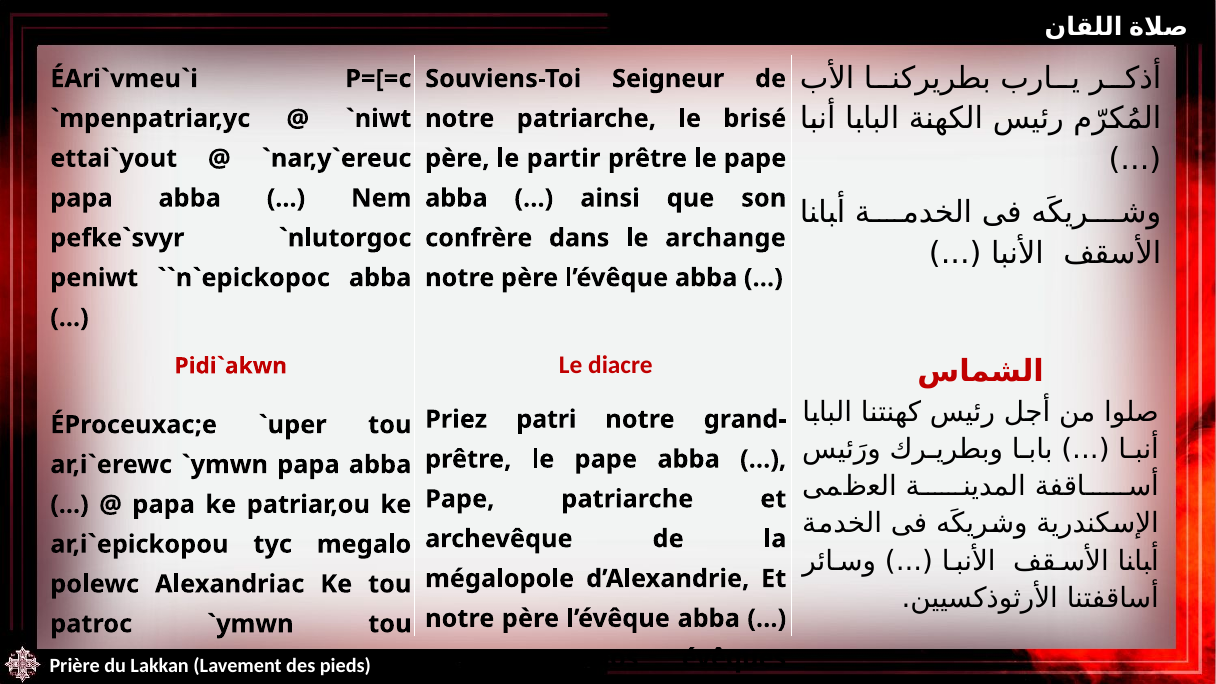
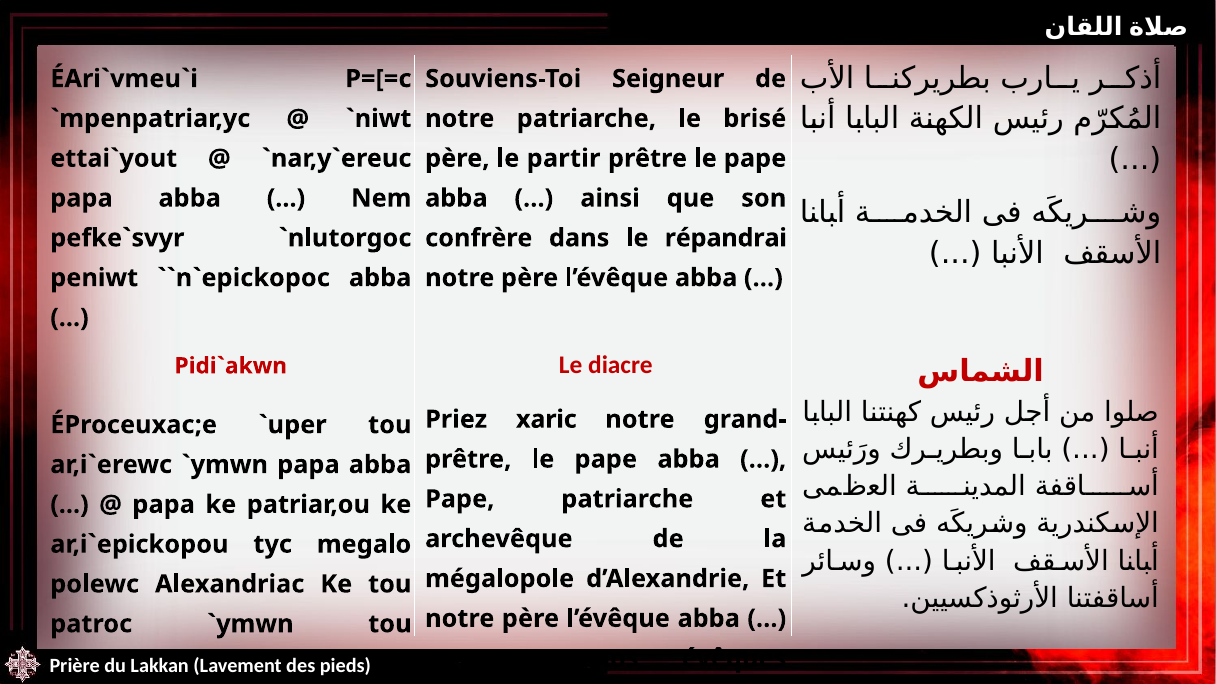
archange: archange -> répandrai (726, 238)
patri: patri -> xaric (546, 419)
